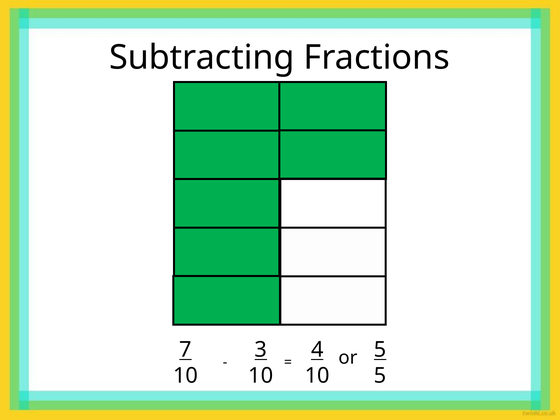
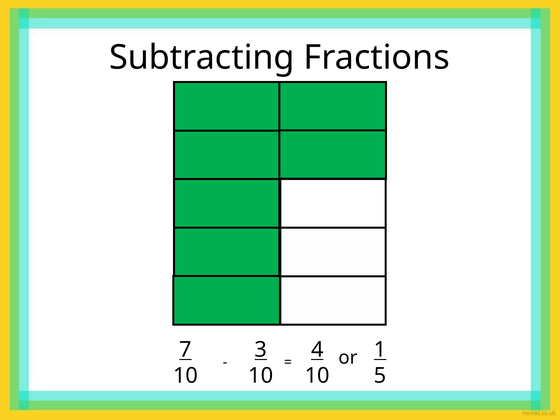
or 5: 5 -> 1 (380, 350)
